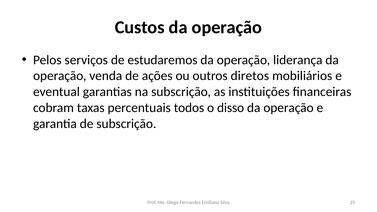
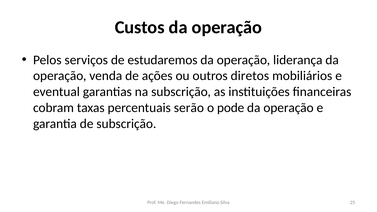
todos: todos -> serão (189, 108)
disso: disso -> pode (231, 108)
